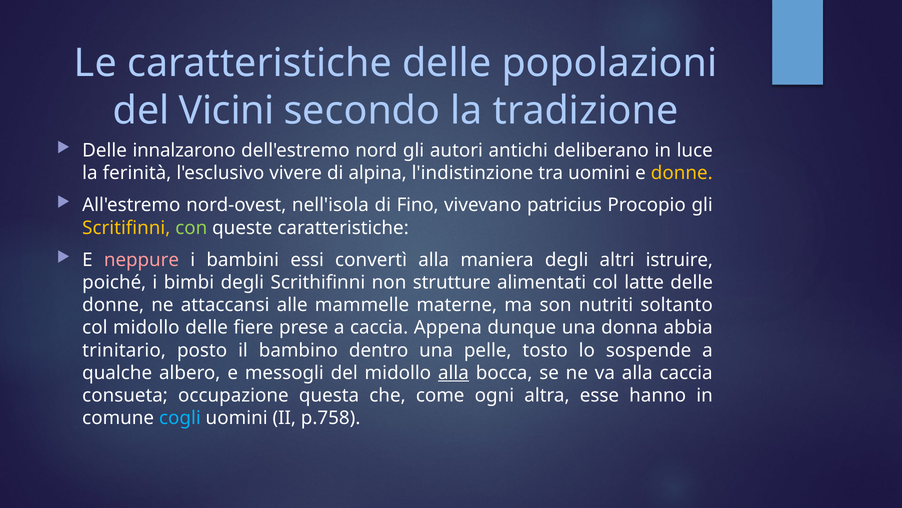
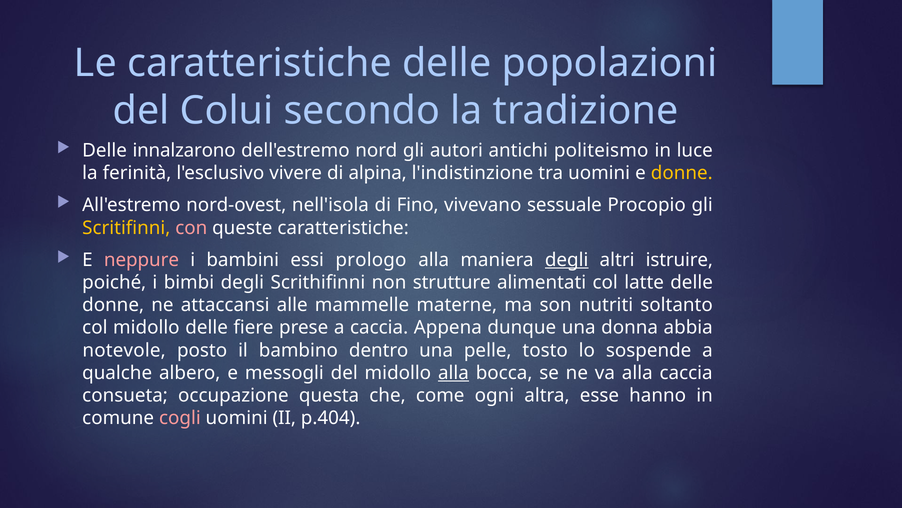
Vicini: Vicini -> Colui (226, 111)
deliberano: deliberano -> politeismo (601, 150)
patricius: patricius -> sessuale (564, 205)
con colour: light green -> pink (191, 228)
convertì: convertì -> prologo (371, 260)
degli underline: none -> present (567, 260)
trinitario: trinitario -> notevole (124, 350)
cogli colour: light blue -> pink (180, 418)
p.758: p.758 -> p.404 (331, 418)
